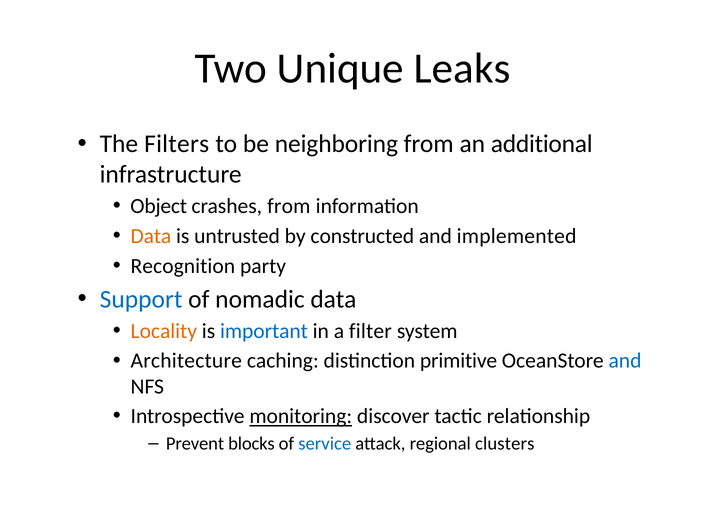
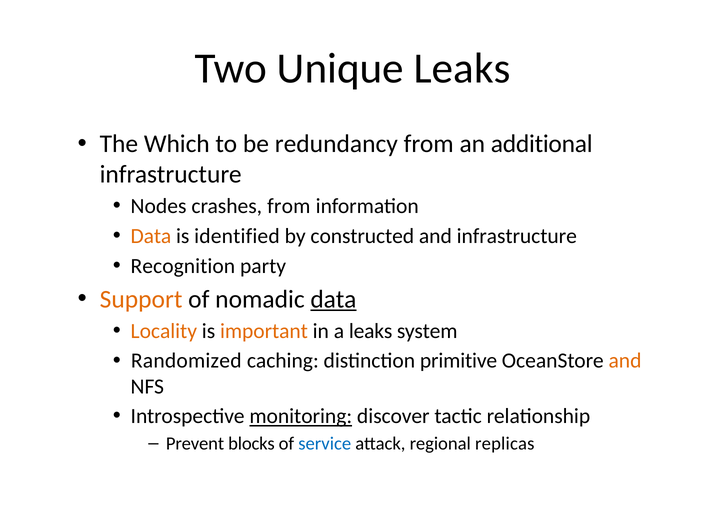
Filters: Filters -> Which (177, 144)
neighboring: neighboring -> redundancy (336, 144)
Object: Object -> Nodes (159, 206)
untrusted: untrusted -> identified (237, 236)
and implemented: implemented -> infrastructure (517, 236)
Support colour: blue -> orange (141, 299)
data underline: none -> present (333, 299)
important colour: blue -> orange (264, 331)
a filter: filter -> leaks (371, 331)
Architecture: Architecture -> Randomized (186, 361)
and colour: blue -> orange (625, 361)
clusters: clusters -> replicas (505, 443)
